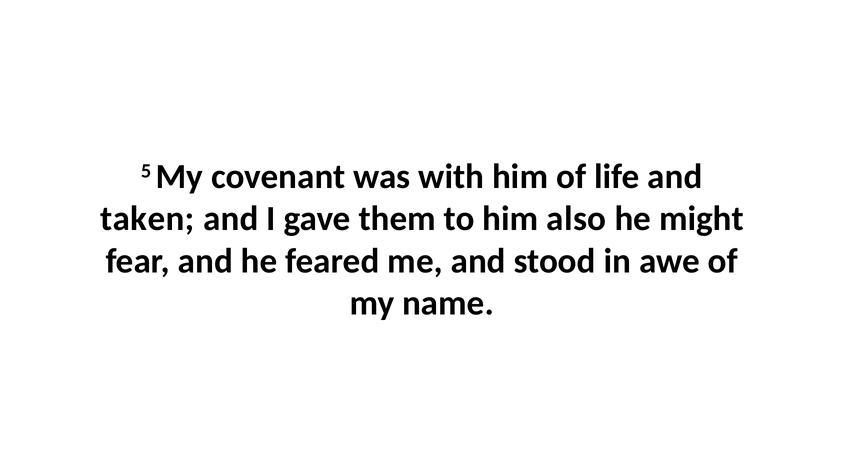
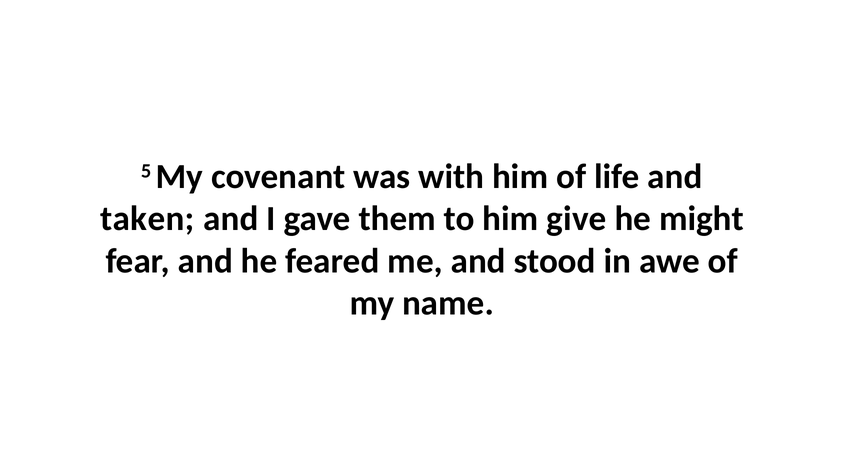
also: also -> give (576, 219)
